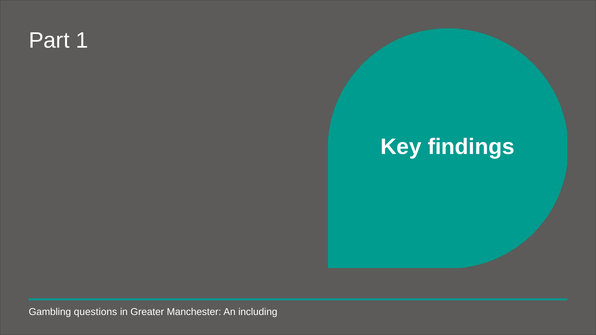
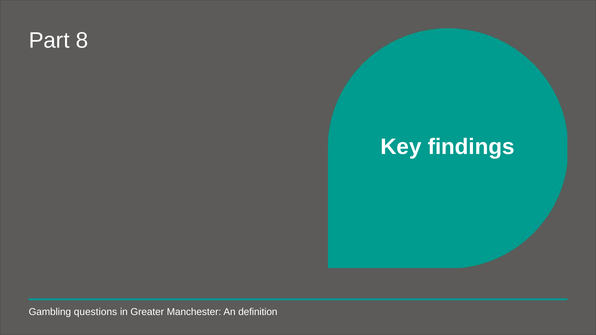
1: 1 -> 8 (82, 40)
including: including -> definition (258, 312)
